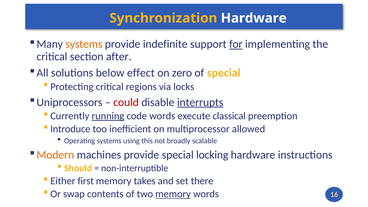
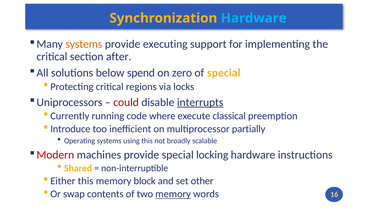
Hardware colour: white -> light blue (254, 18)
indefinite: indefinite -> executing (165, 44)
for underline: present -> none (236, 44)
effect: effect -> spend (141, 73)
running underline: present -> none (108, 116)
code words: words -> where (162, 116)
allowed: allowed -> partially (249, 129)
Modern colour: orange -> red (55, 155)
Should: Should -> Shared (78, 168)
Either first: first -> this (86, 181)
takes: takes -> block (145, 181)
there: there -> other (202, 181)
